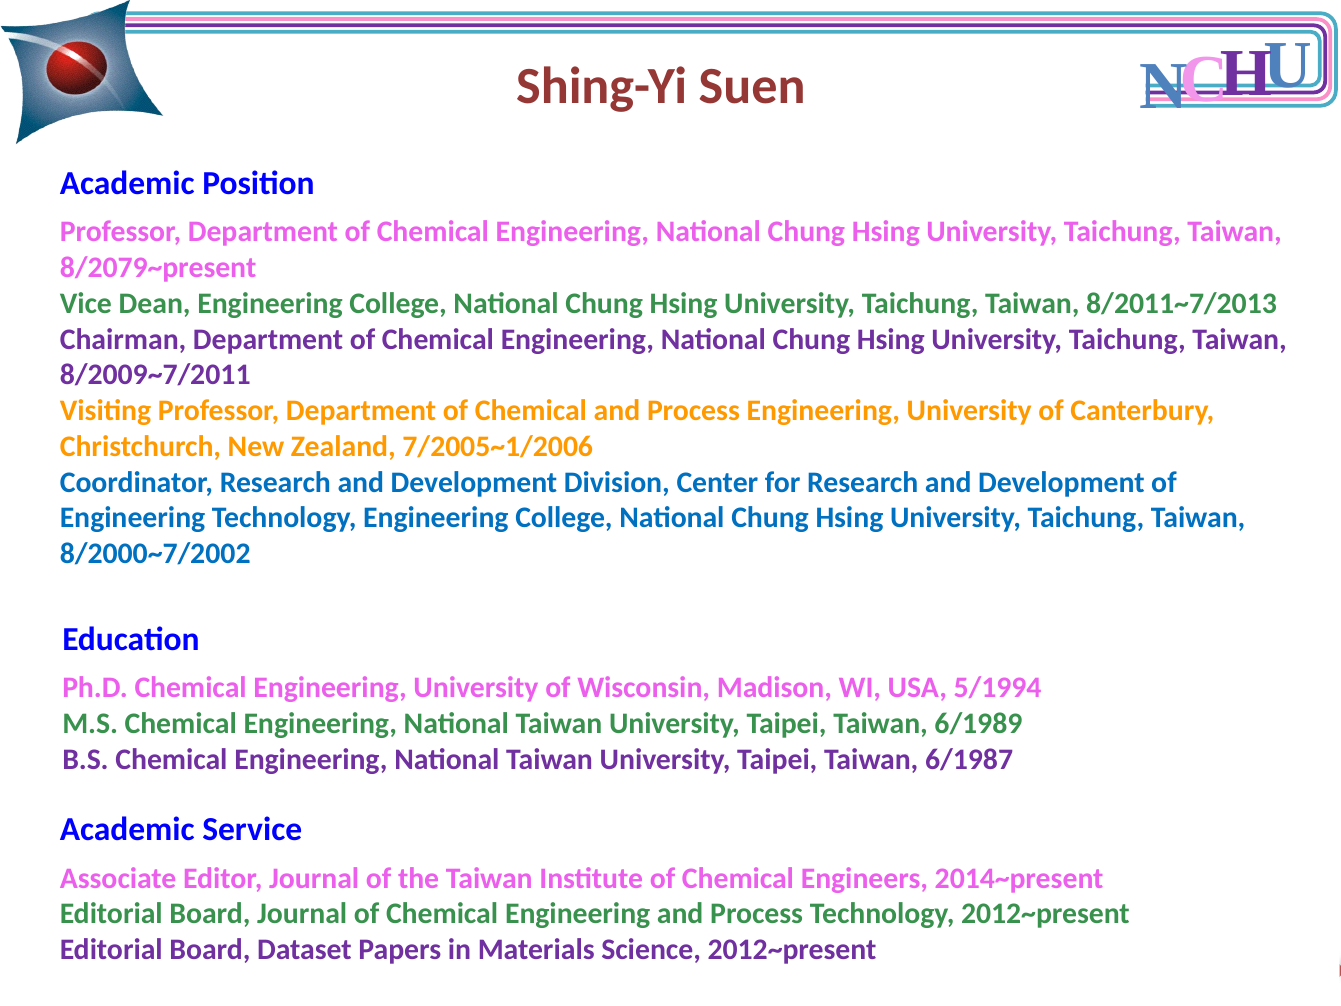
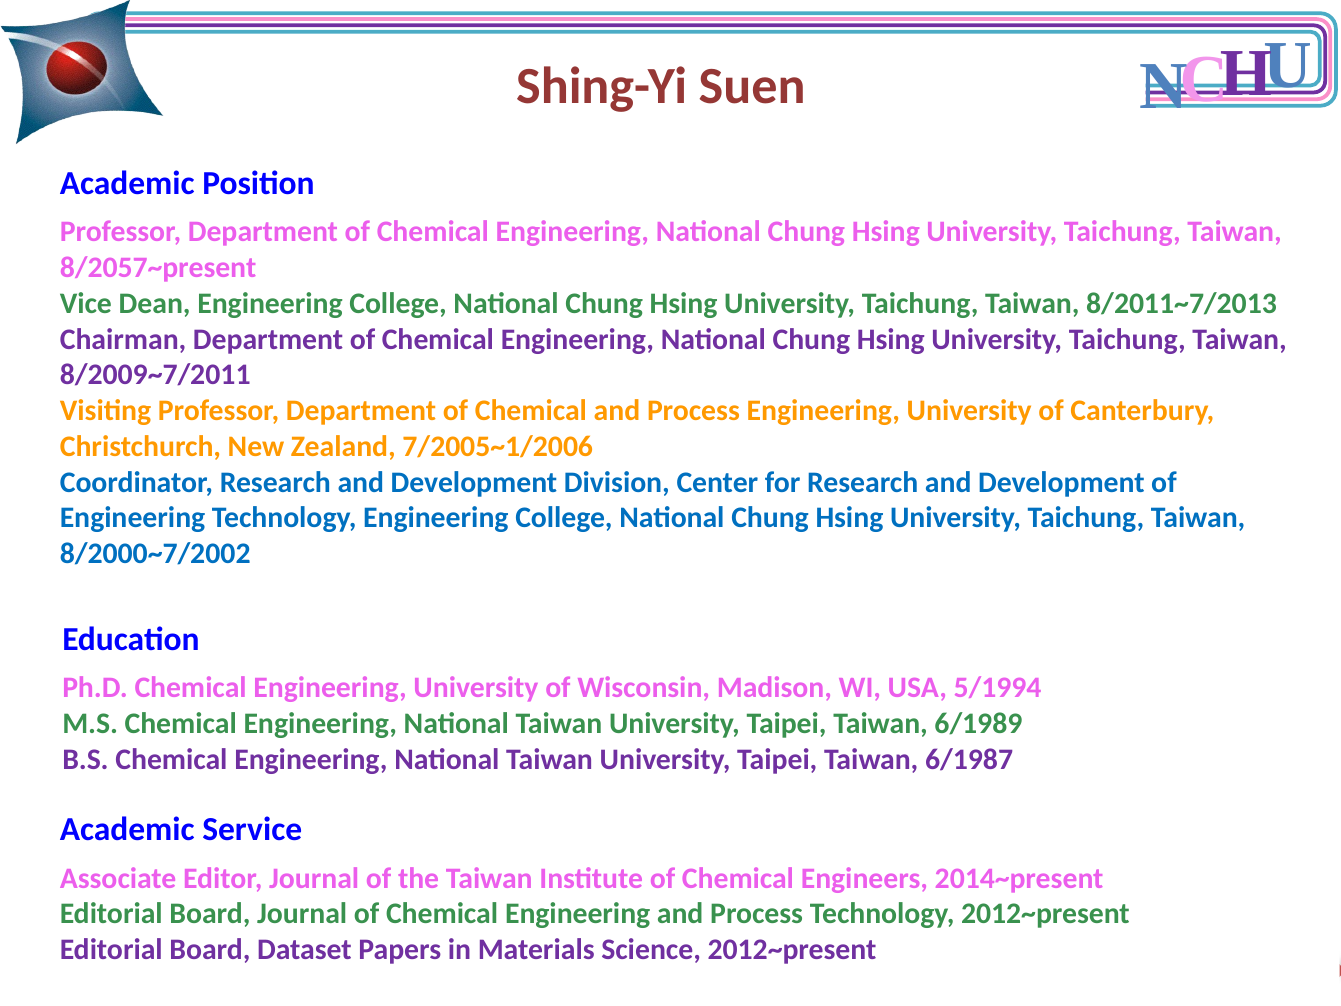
8/2079~present: 8/2079~present -> 8/2057~present (158, 268)
